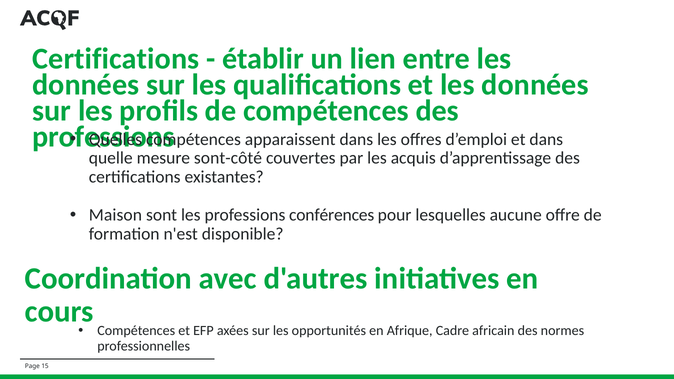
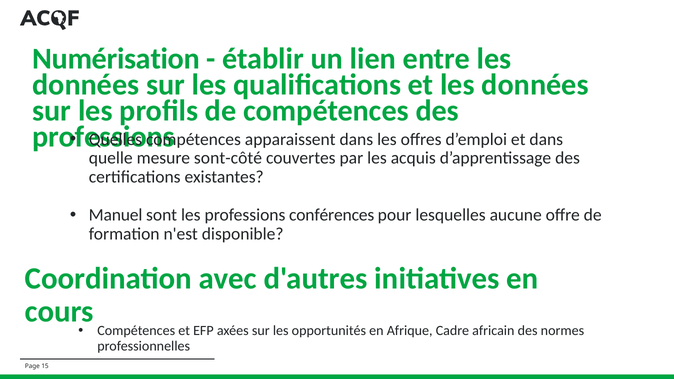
Certifications: Certifications -> Numérisation (116, 59)
Maison: Maison -> Manuel (116, 215)
